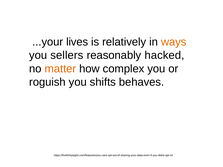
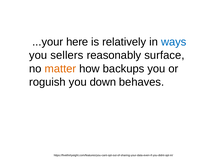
lives: lives -> here (77, 42)
ways colour: orange -> blue (174, 42)
hacked: hacked -> surface (164, 55)
complex: complex -> backups (124, 69)
shifts: shifts -> down (103, 82)
